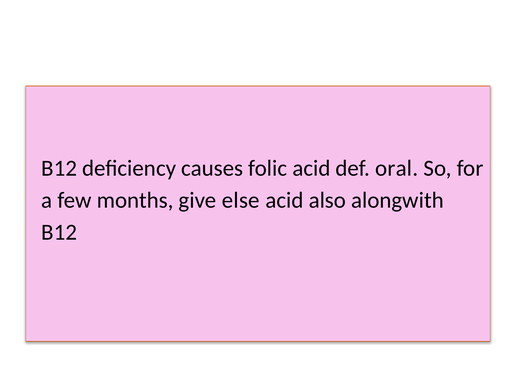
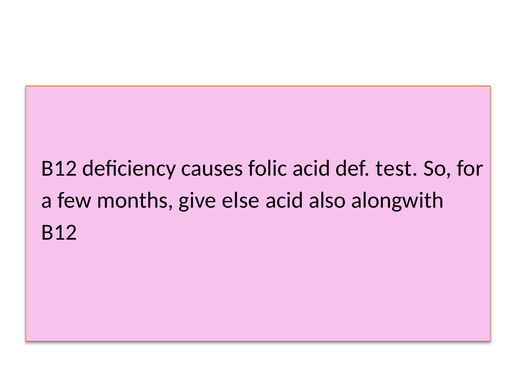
oral: oral -> test (397, 168)
